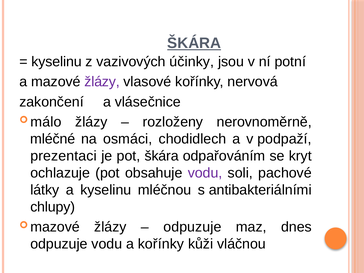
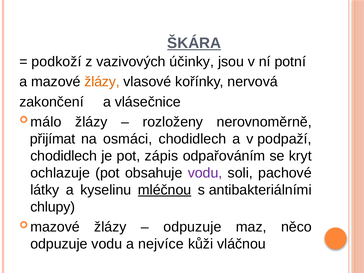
kyselinu: kyselinu -> podkoží (56, 62)
žlázy colour: purple -> orange (102, 82)
mléčné: mléčné -> přijímat (53, 139)
prezentaci: prezentaci -> chodidlech (64, 156)
pot škára: škára -> zápis (161, 156)
mléčnou underline: none -> present (165, 190)
dnes: dnes -> něco (296, 227)
a kořínky: kořínky -> nejvíce (161, 244)
